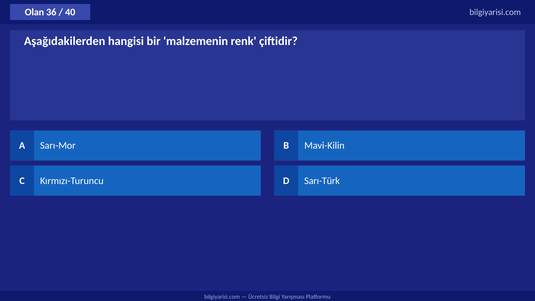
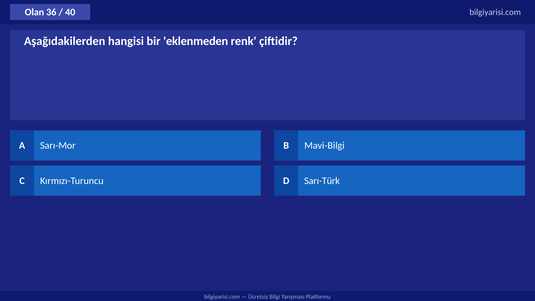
malzemenin: malzemenin -> eklenmeden (196, 41)
Mavi-Kilin: Mavi-Kilin -> Mavi-Bilgi (324, 146)
